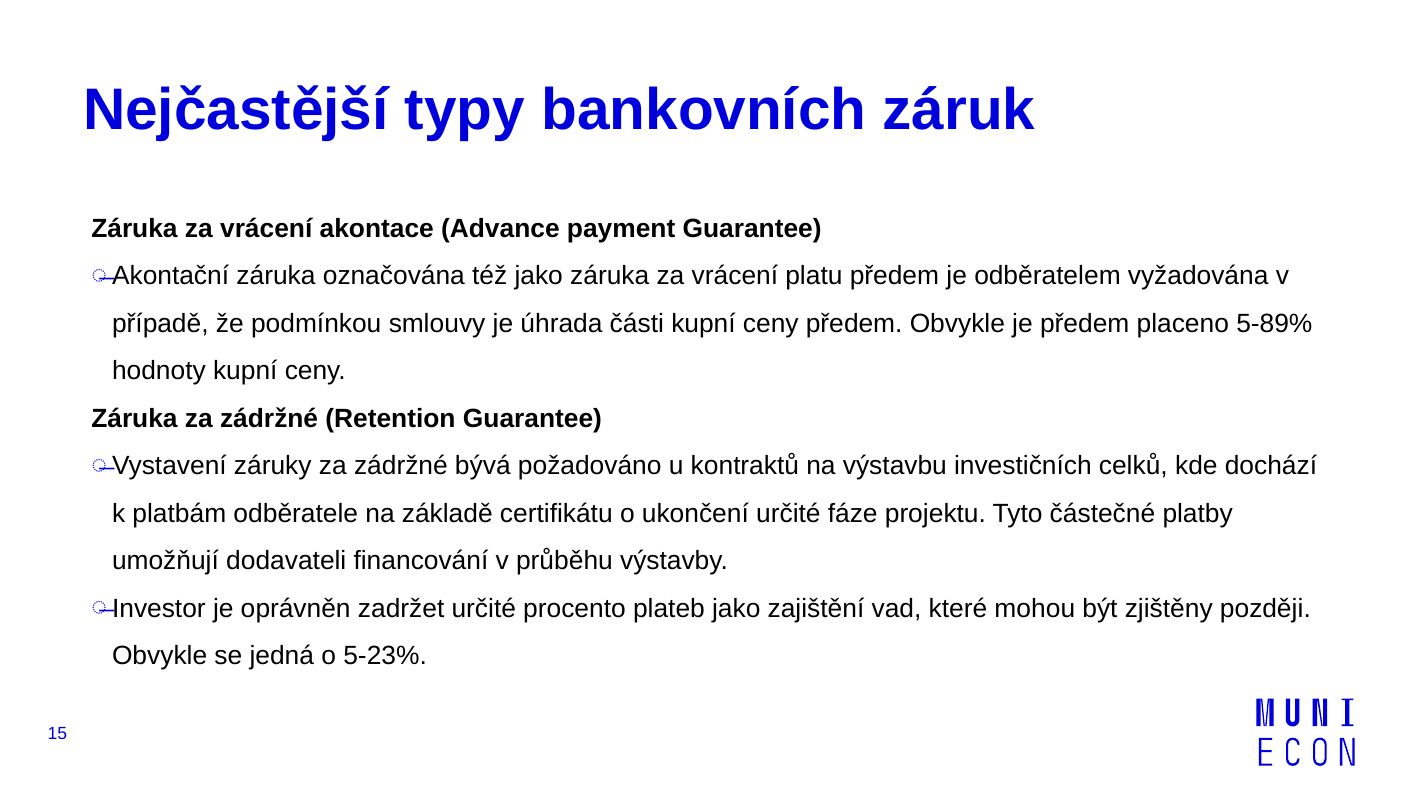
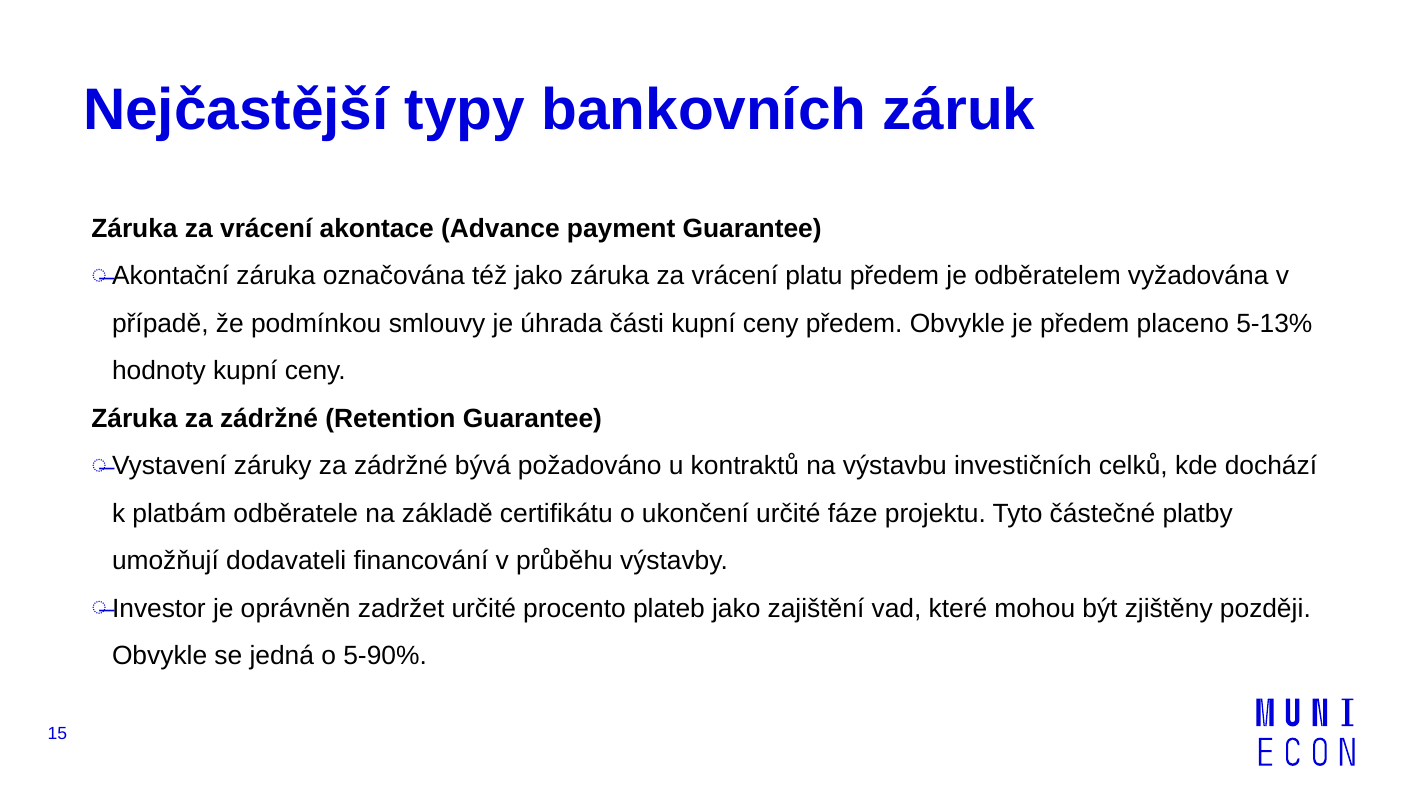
5-89%: 5-89% -> 5-13% (1274, 324)
5-23%: 5-23% -> 5-90% (385, 656)
